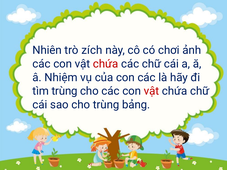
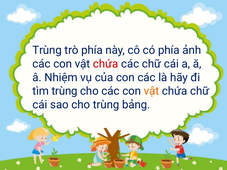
Nhiên: Nhiên -> Trùng (47, 50)
trò zích: zích -> phía (92, 50)
có chơi: chơi -> phía (169, 50)
vật colour: red -> orange (151, 91)
